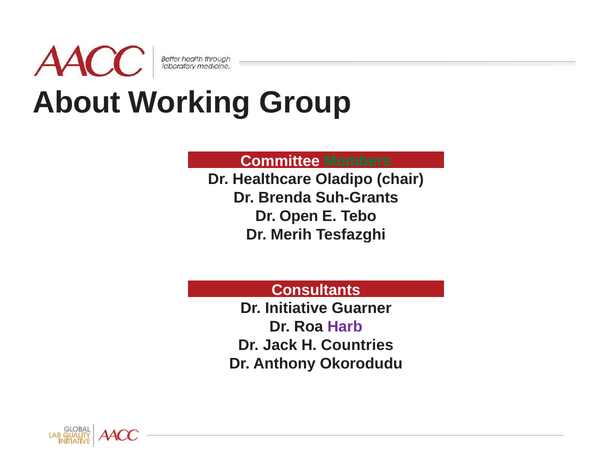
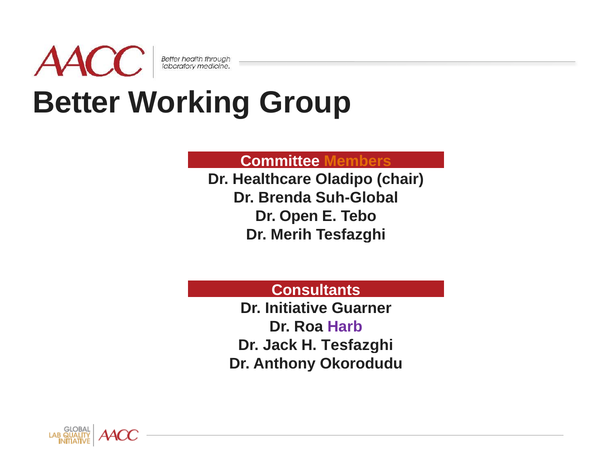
About: About -> Better (77, 102)
Members colour: green -> orange (358, 161)
Suh-Grants: Suh-Grants -> Suh-Global (357, 198)
H Countries: Countries -> Tesfazghi (357, 345)
